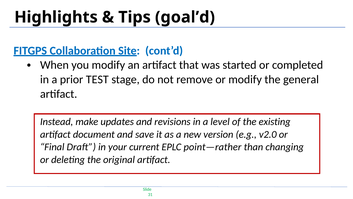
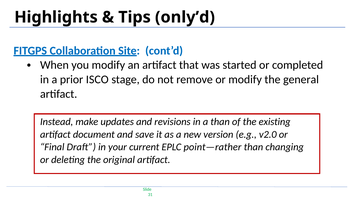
goal’d: goal’d -> only’d (185, 17)
TEST: TEST -> ISCO (97, 79)
a level: level -> than (220, 122)
